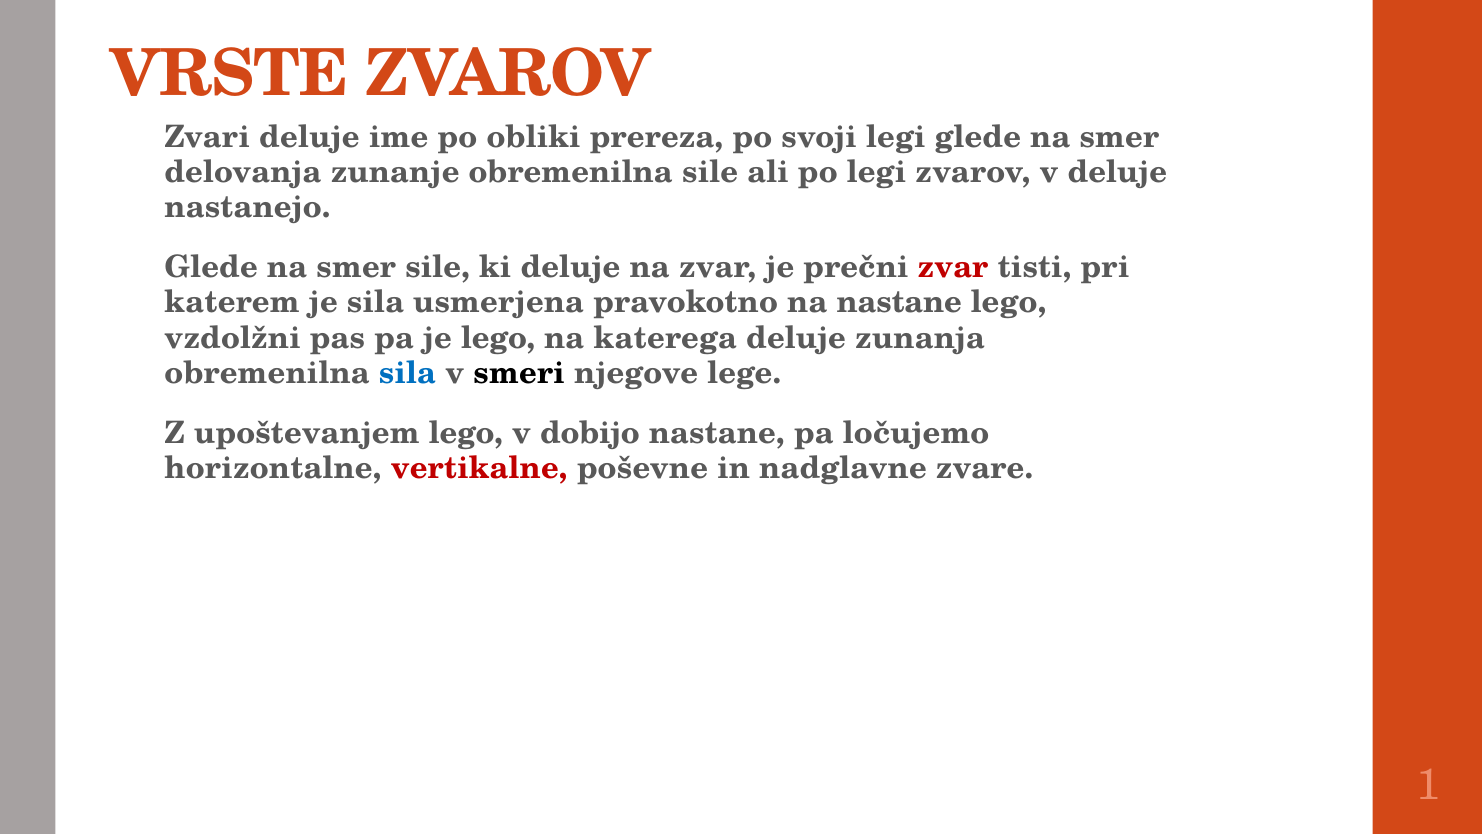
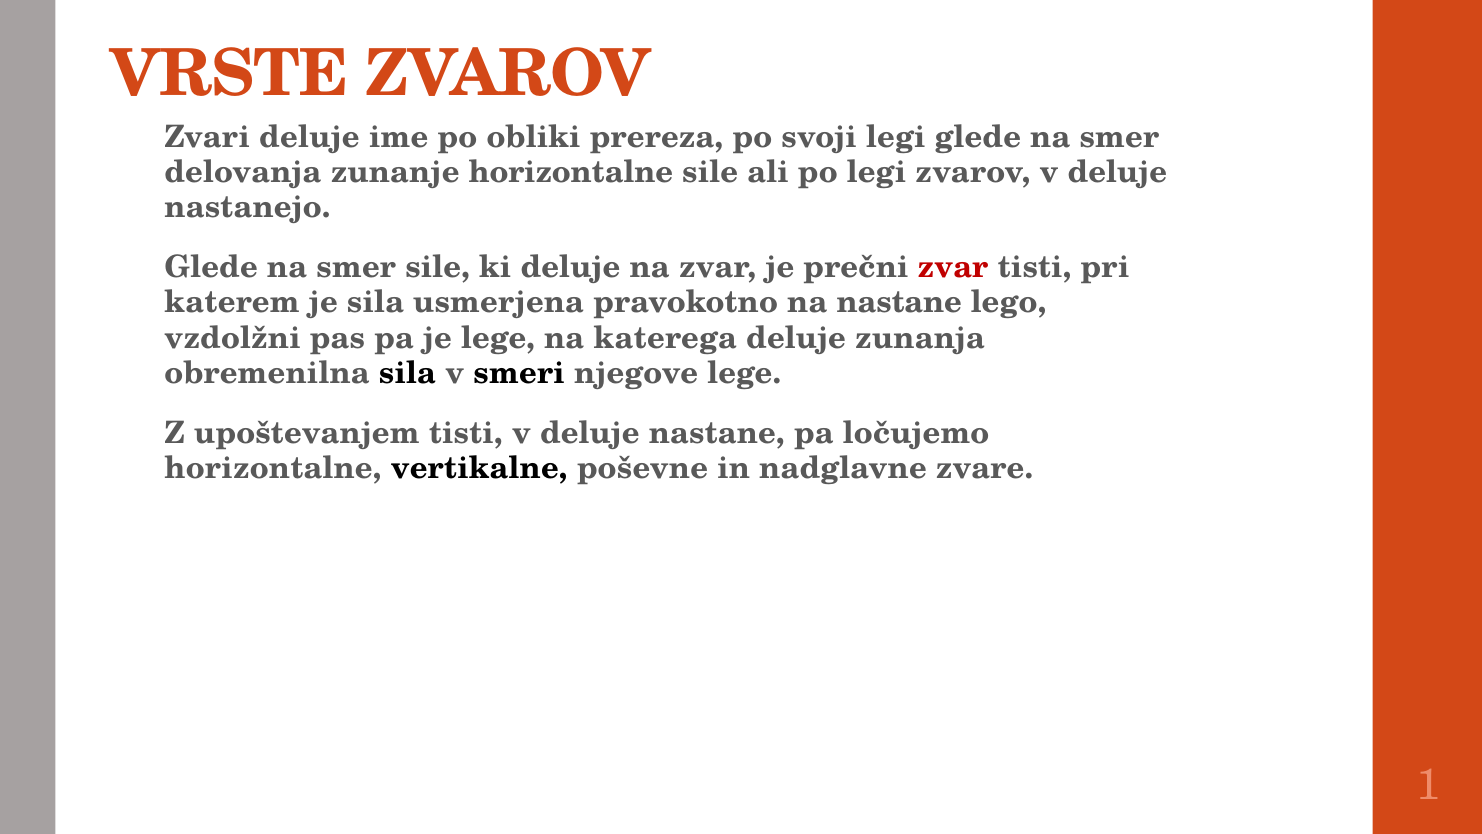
zunanje obremenilna: obremenilna -> horizontalne (571, 172)
je lego: lego -> lege (498, 338)
sila colour: blue -> black (407, 373)
upoštevanjem lego: lego -> tisti (466, 433)
dobijo: dobijo -> deluje (590, 433)
vertikalne colour: red -> black (479, 468)
